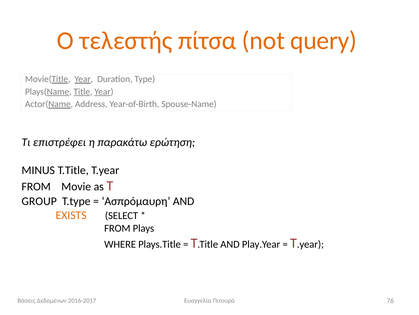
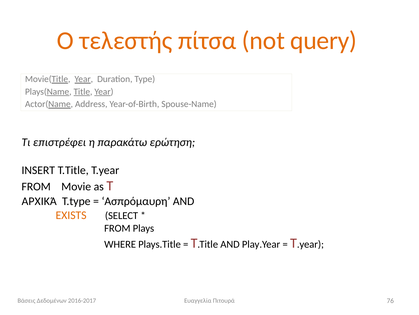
MINUS: MINUS -> INSERT (38, 170)
GROUP: GROUP -> ΑΡΧΙΚΆ (39, 201)
